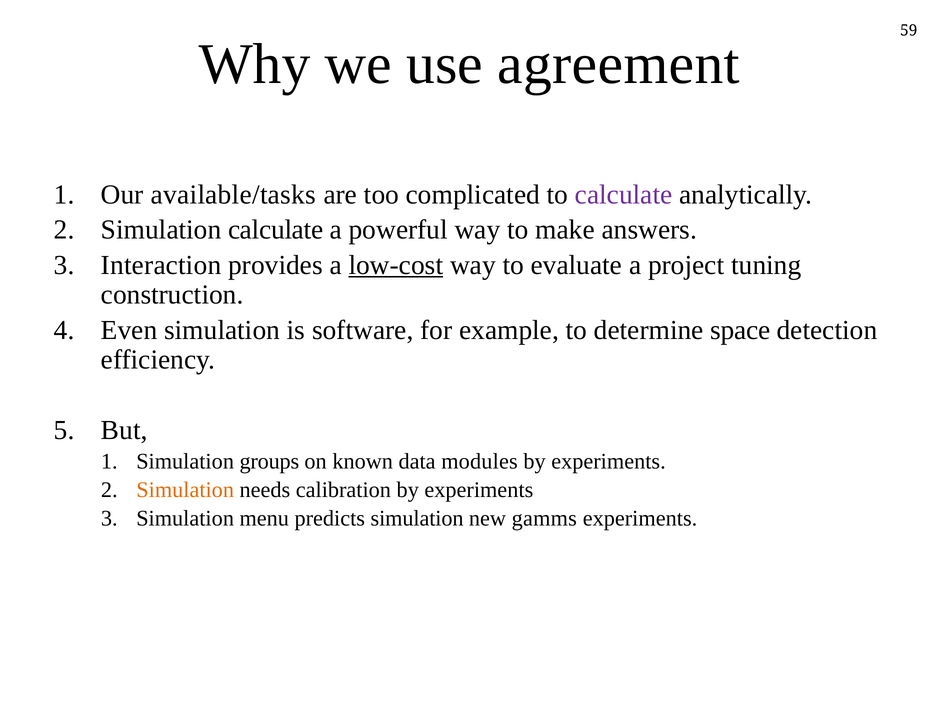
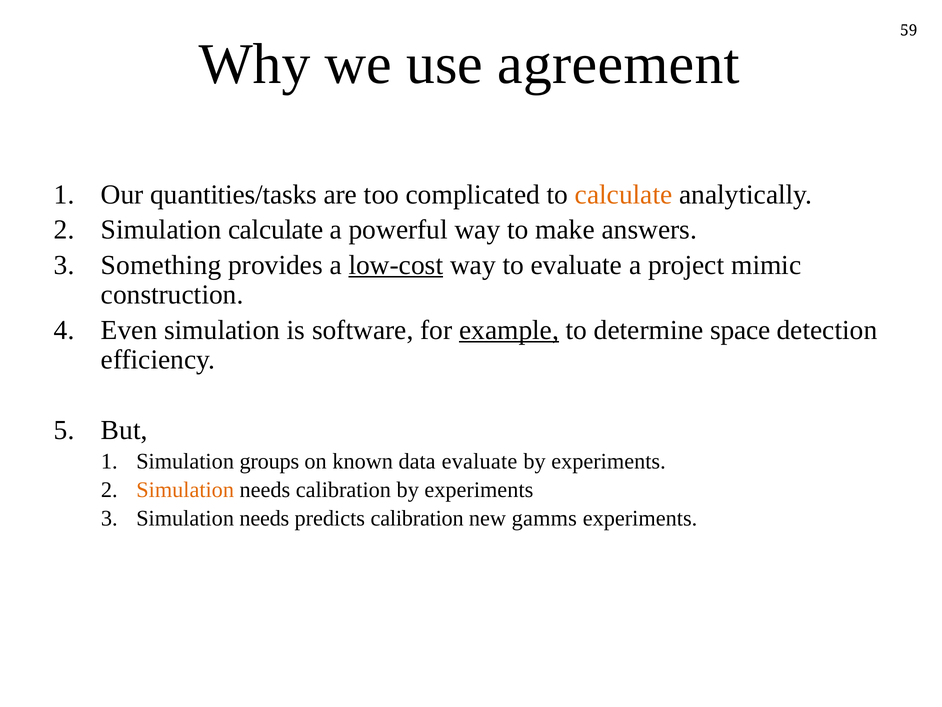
available/tasks: available/tasks -> quantities/tasks (234, 195)
calculate colour: purple -> orange (624, 195)
Interaction: Interaction -> Something (161, 265)
tuning: tuning -> mimic (766, 265)
example underline: none -> present (509, 330)
data modules: modules -> evaluate (479, 461)
menu: menu -> needs (264, 518)
predicts simulation: simulation -> calibration (417, 518)
